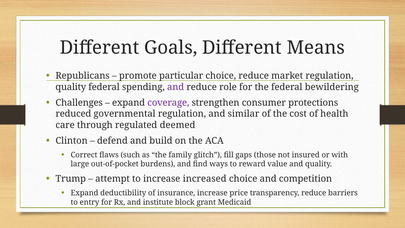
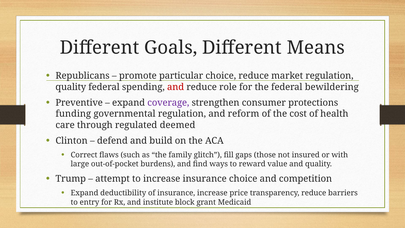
and colour: purple -> red (176, 87)
Challenges: Challenges -> Preventive (79, 103)
reduced: reduced -> funding (73, 114)
similar: similar -> reform (244, 114)
increase increased: increased -> insurance (205, 179)
